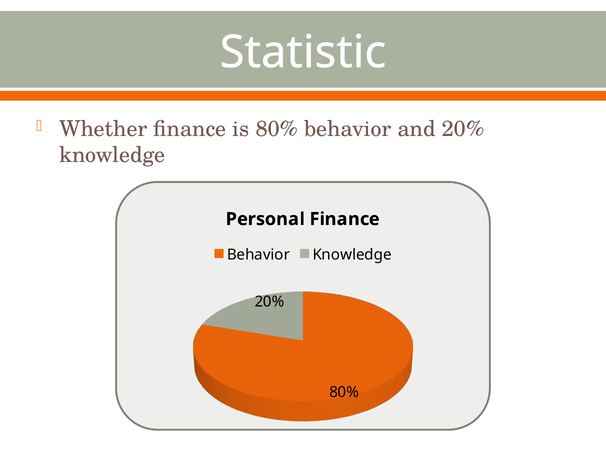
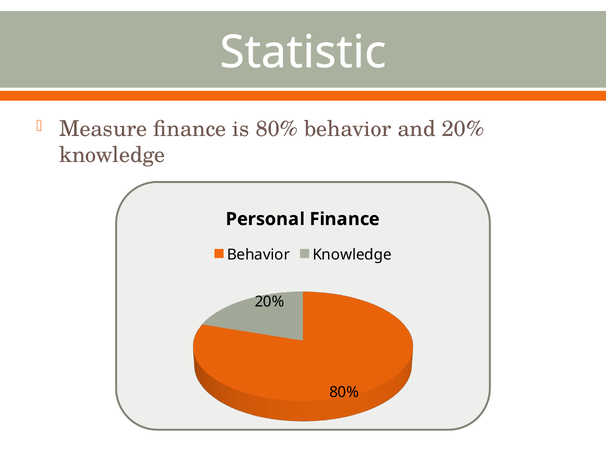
Whether: Whether -> Measure (103, 129)
